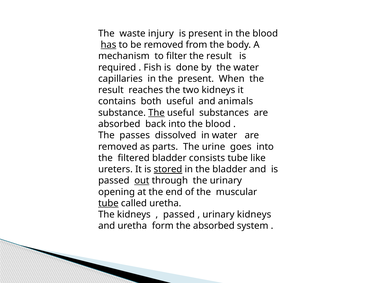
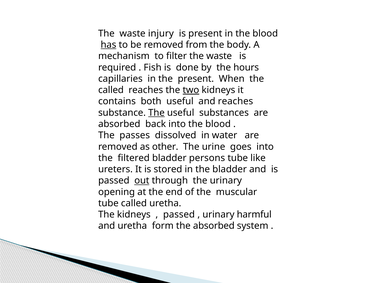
filter the result: result -> waste (219, 56)
the water: water -> hours (246, 68)
result: result -> called (111, 90)
two underline: none -> present (191, 90)
and animals: animals -> reaches (236, 102)
parts: parts -> other (165, 147)
consists: consists -> persons (207, 158)
stored underline: present -> none (168, 170)
tube underline: present -> none (108, 204)
urinary kidneys: kidneys -> harmful (254, 215)
